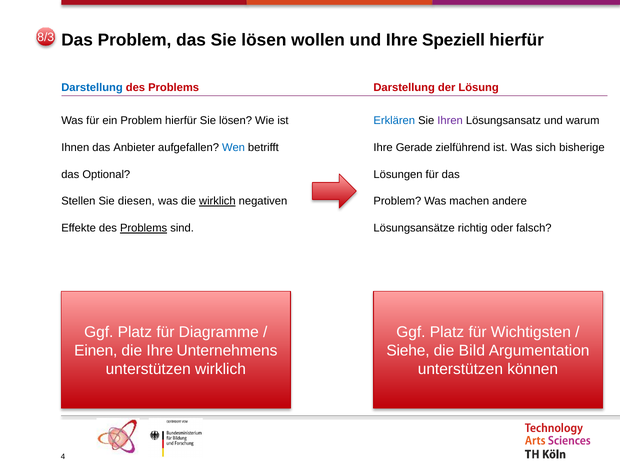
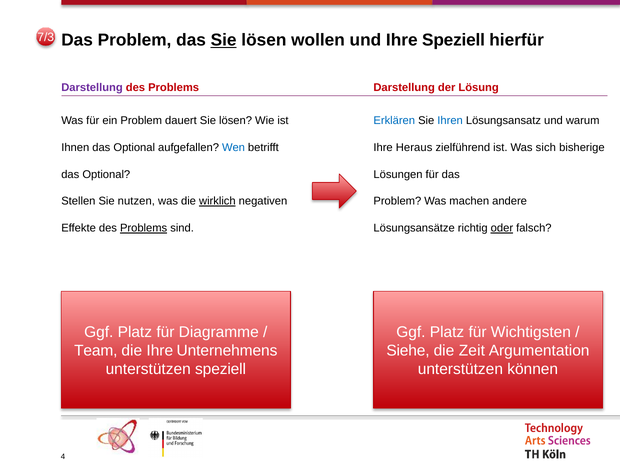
8/3: 8/3 -> 7/3 (46, 37)
Sie underline: none -> present (224, 40)
Darstellung colour: blue -> purple (92, 87)
Problem hierfür: hierfür -> dauert (181, 121)
Ihren colour: purple -> blue (450, 121)
Ihnen das Anbieter: Anbieter -> Optional (134, 147)
Gerade: Gerade -> Heraus (414, 147)
diesen: diesen -> nutzen (136, 201)
oder underline: none -> present (502, 228)
Einen: Einen -> Team (96, 351)
Bild: Bild -> Zeit (472, 351)
unterstützen wirklich: wirklich -> speziell (221, 369)
